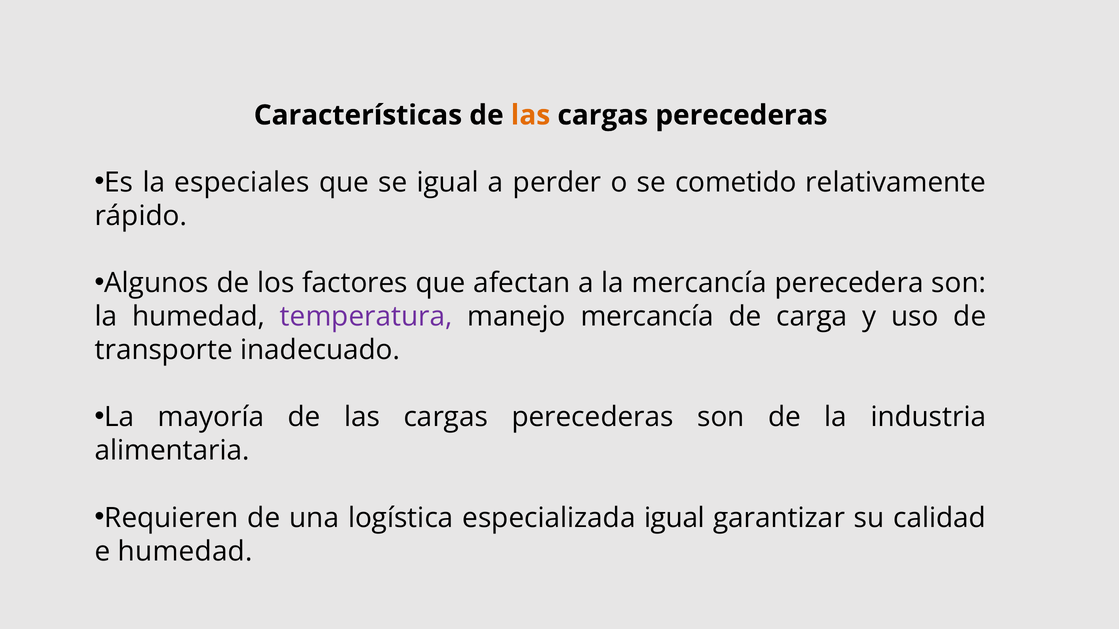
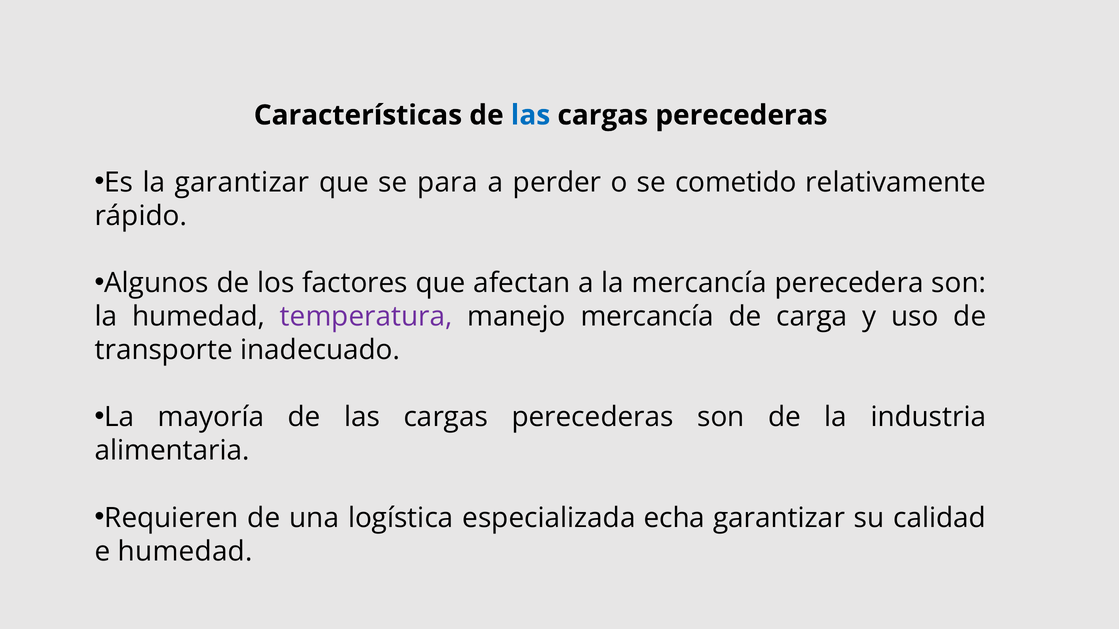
las colour: orange -> blue (531, 115)
la especiales: especiales -> garantizar (242, 182)
se igual: igual -> para (448, 182)
especializada igual: igual -> echa (674, 518)
